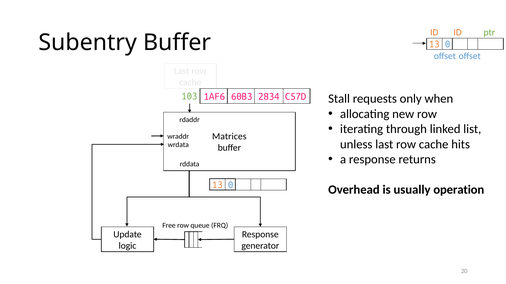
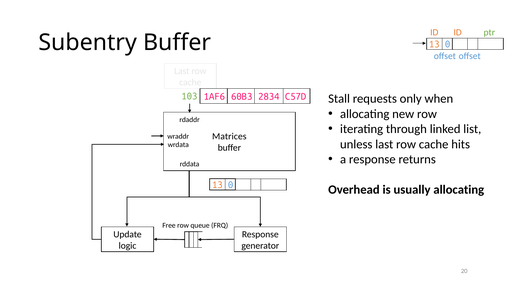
usually operation: operation -> allocating (459, 190)
